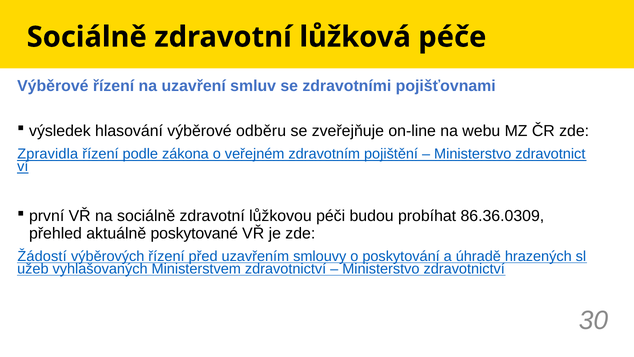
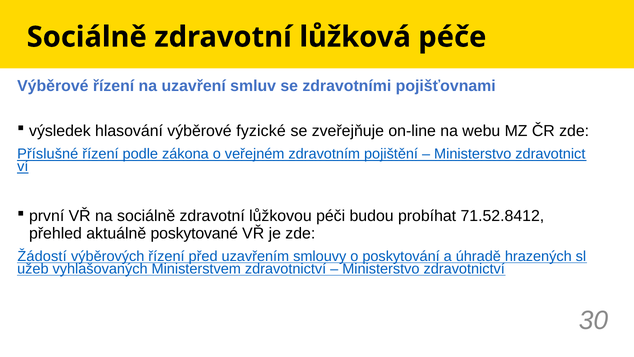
odběru: odběru -> fyzické (261, 131)
Zpravidla: Zpravidla -> Příslušné (48, 154)
86.36.0309: 86.36.0309 -> 71.52.8412 (502, 216)
